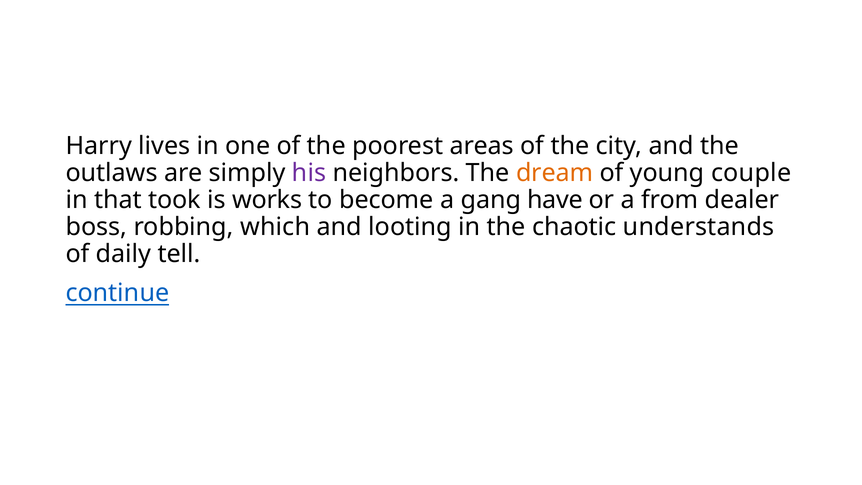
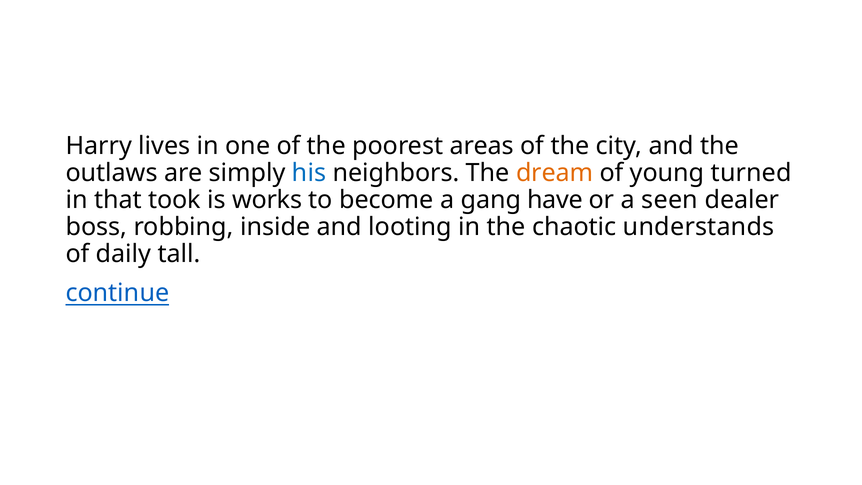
his colour: purple -> blue (309, 173)
couple: couple -> turned (751, 173)
from: from -> seen (670, 200)
which: which -> inside (275, 227)
tell: tell -> tall (179, 254)
